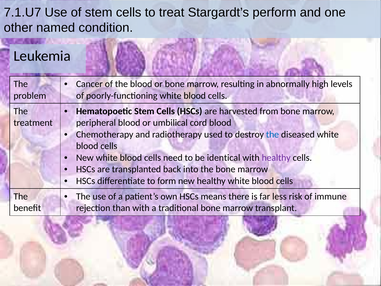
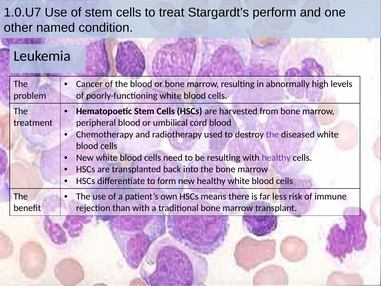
7.1.U7: 7.1.U7 -> 1.0.U7 (23, 12)
the colour: blue -> purple (273, 134)
be identical: identical -> resulting (224, 158)
